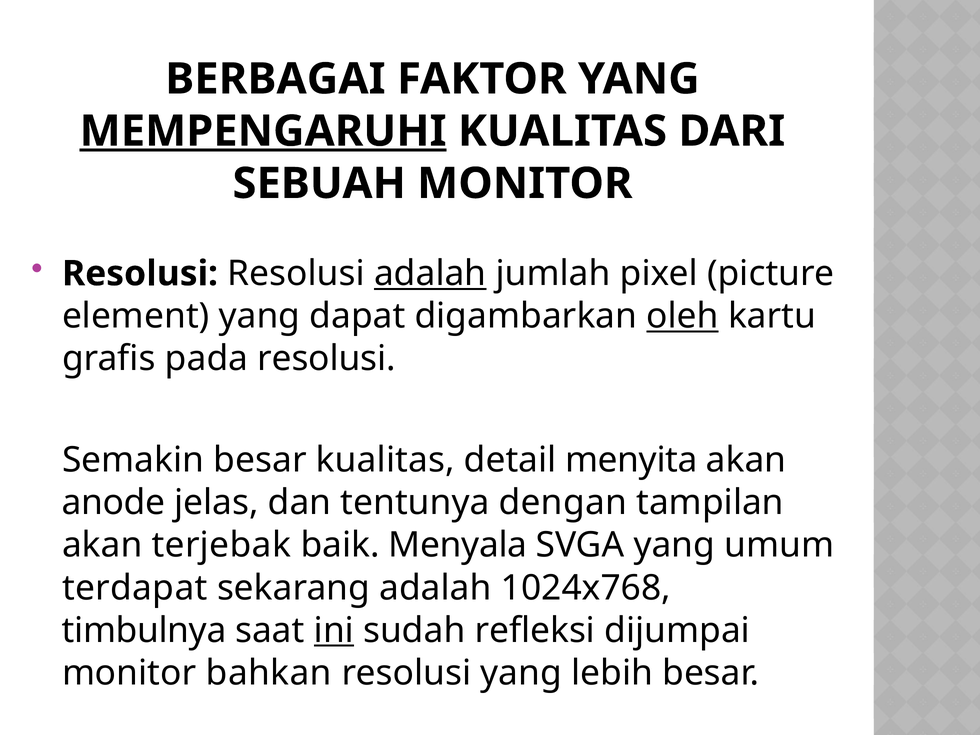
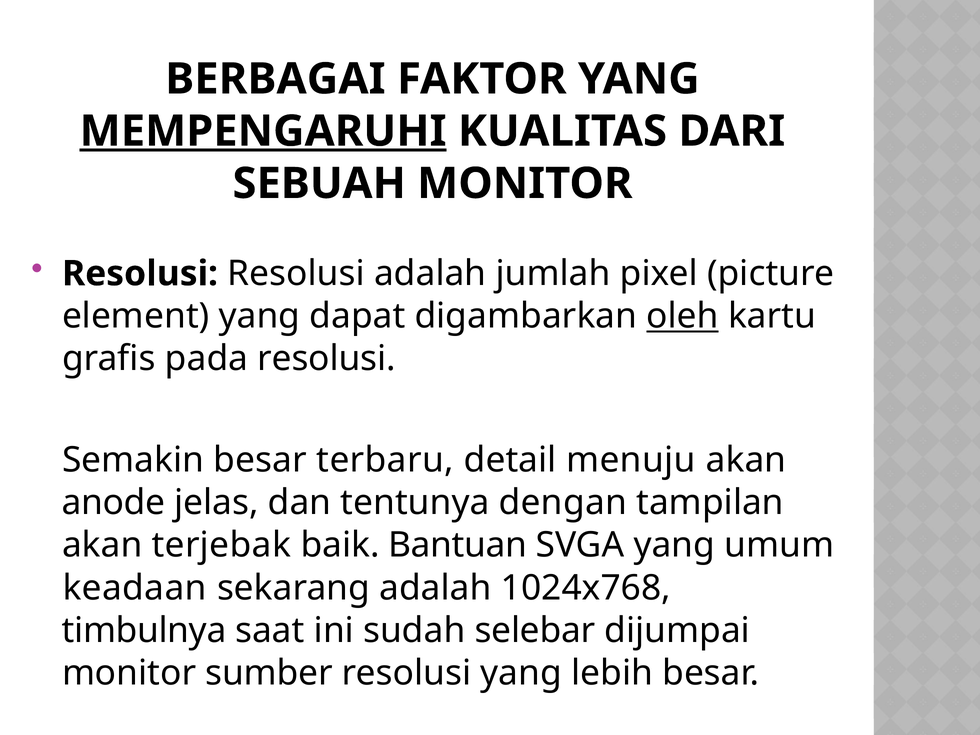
adalah underline: present -> none (430, 274)
besar kualitas: kualitas -> terbaru (385, 460)
menyita: menyita -> menuju (631, 460)
Menyala: Menyala -> Bantuan (458, 545)
terdapat: terdapat -> keadaan (135, 588)
ini underline: present -> none (334, 630)
refleksi: refleksi -> selebar (535, 630)
bahkan: bahkan -> sumber (269, 673)
